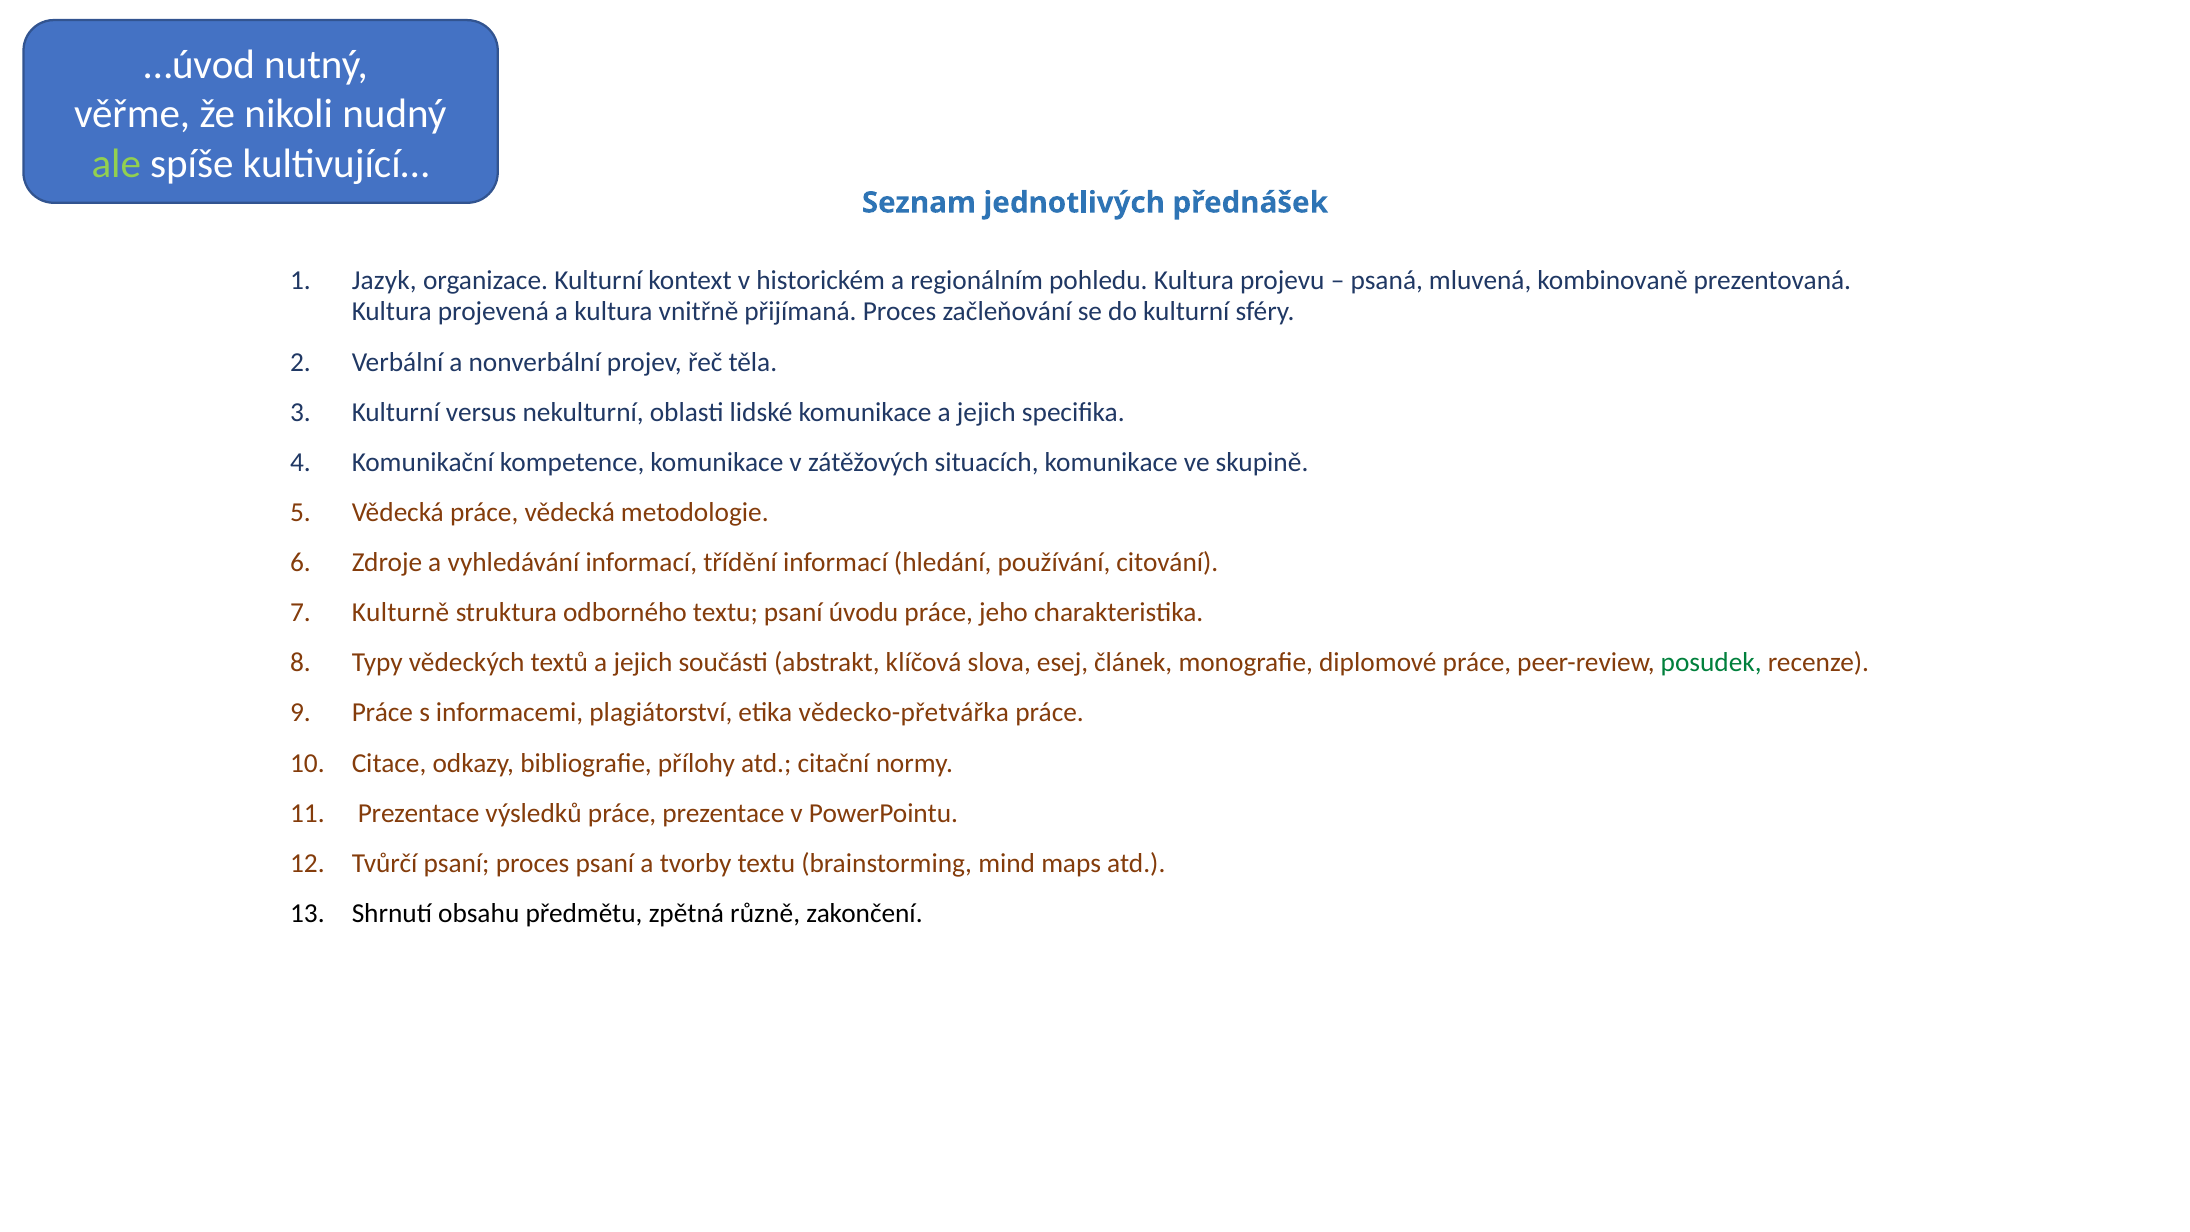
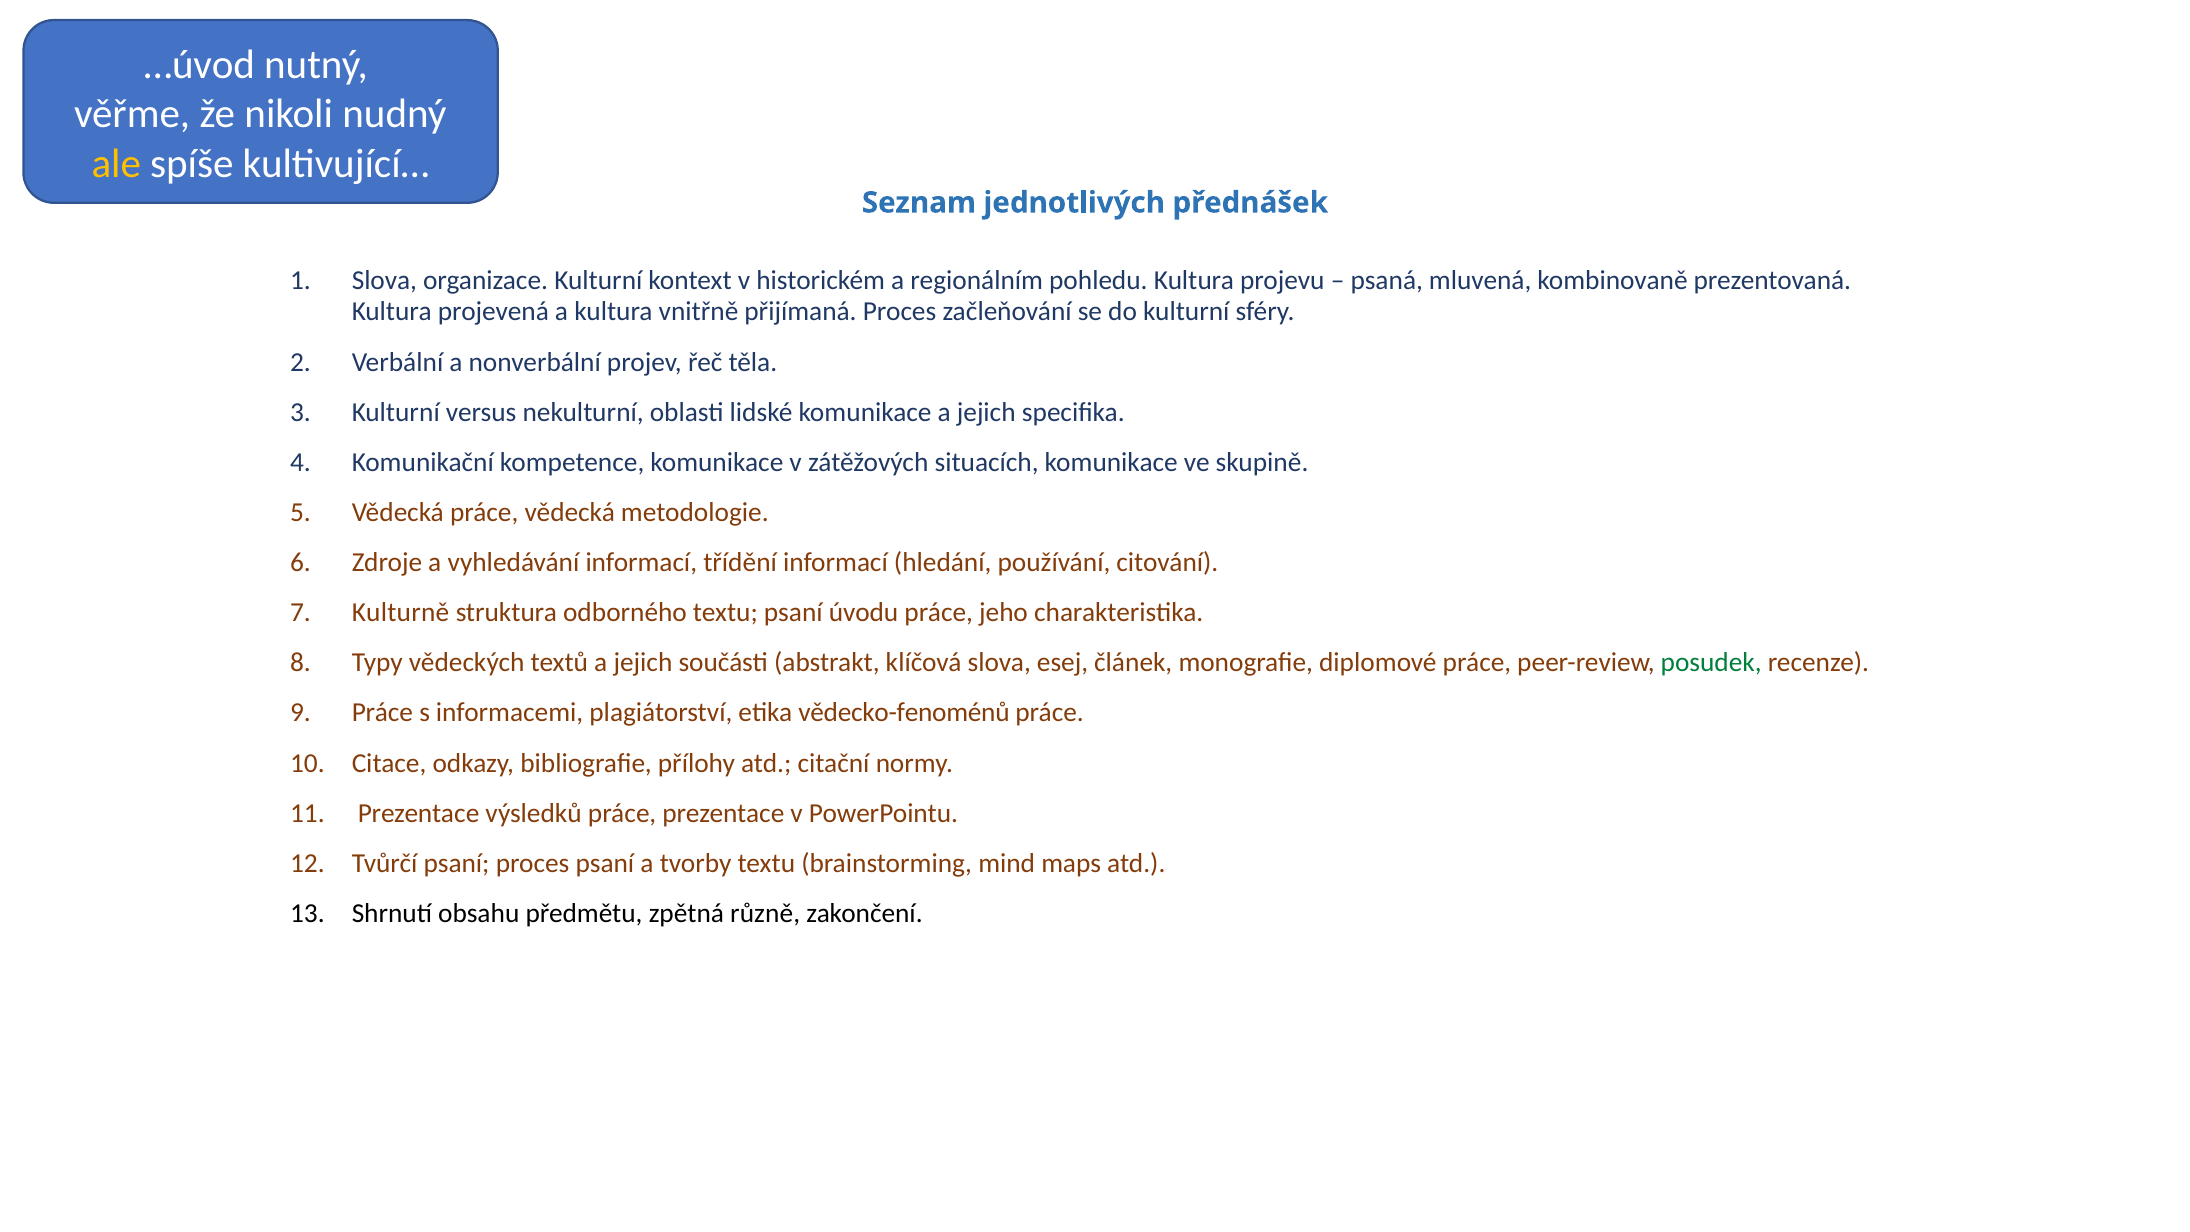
ale colour: light green -> yellow (116, 164)
Jazyk: Jazyk -> Slova (384, 280)
vědecko-přetvářka: vědecko-přetvářka -> vědecko-fenoménů (904, 713)
